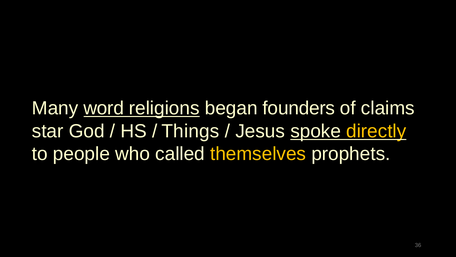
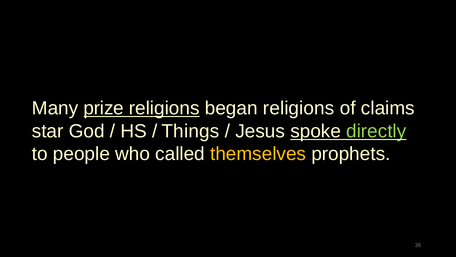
word: word -> prize (104, 108)
began founders: founders -> religions (299, 108)
directly colour: yellow -> light green (376, 131)
